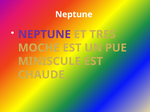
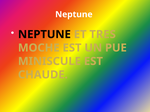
NEPTUNE colour: purple -> black (44, 35)
